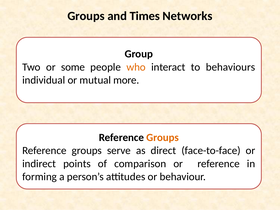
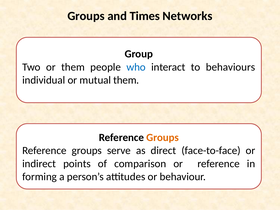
or some: some -> them (73, 67)
who colour: orange -> blue (136, 67)
mutual more: more -> them (126, 80)
